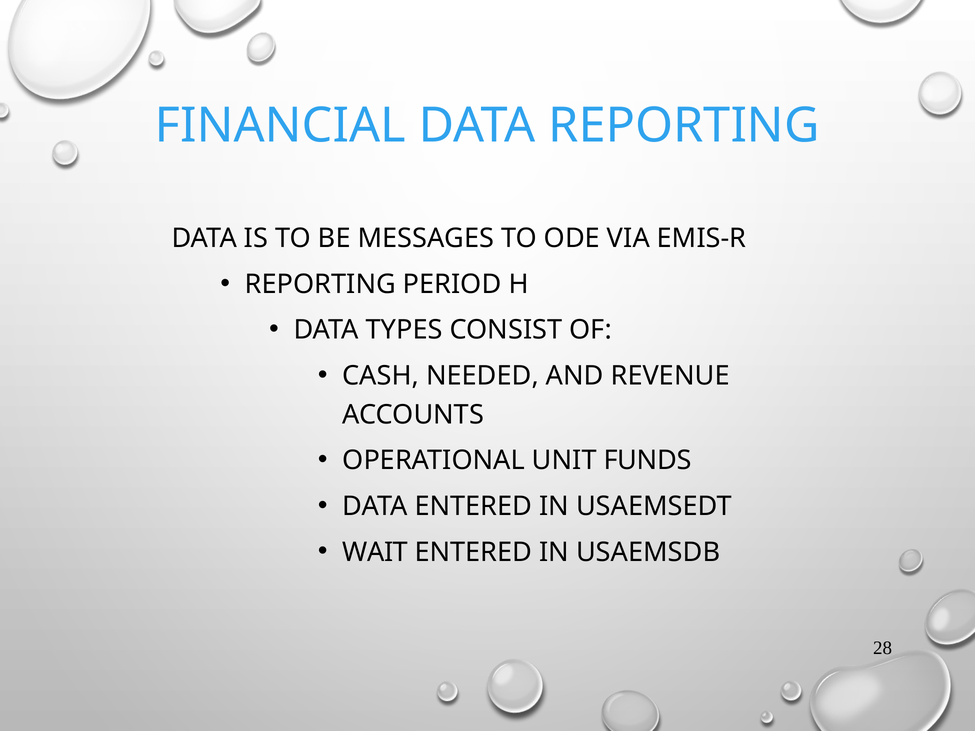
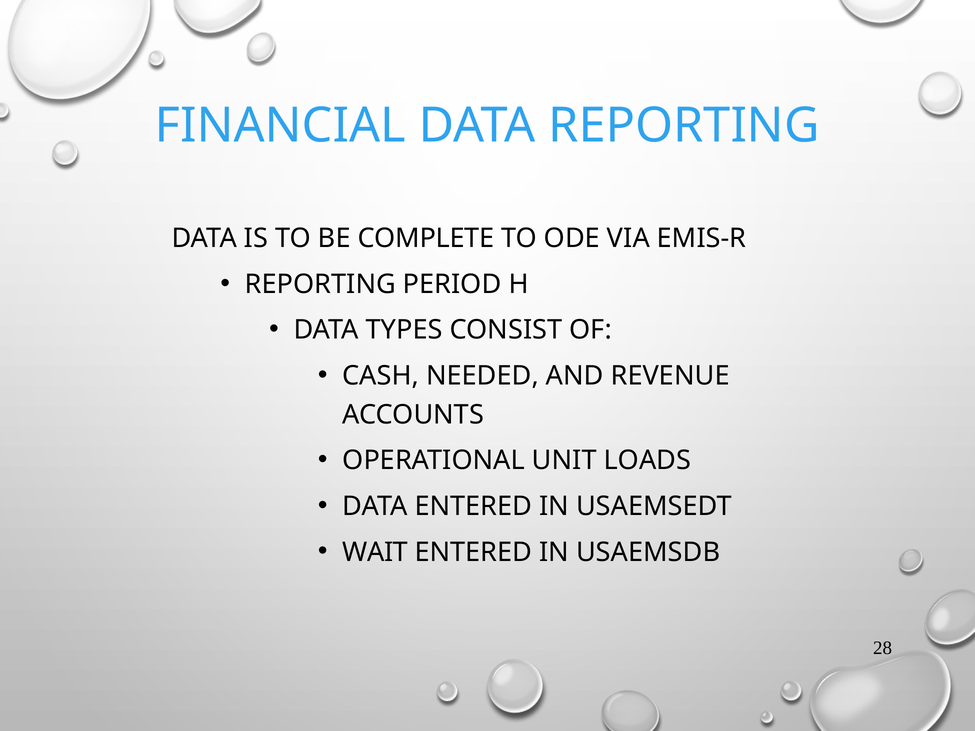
MESSAGES: MESSAGES -> COMPLETE (426, 238)
FUNDS: FUNDS -> LOADS (647, 461)
